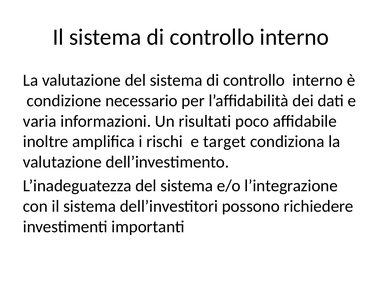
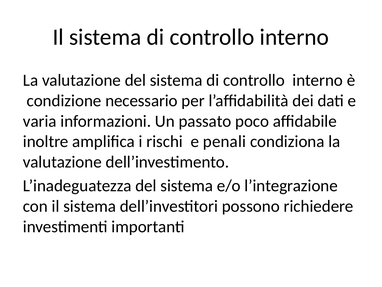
risultati: risultati -> passato (205, 121)
target: target -> penali (224, 141)
